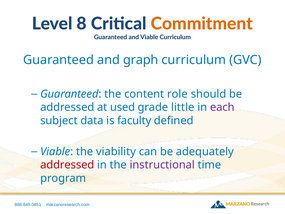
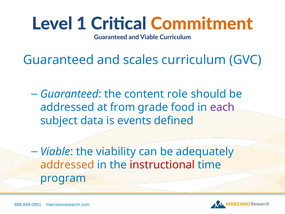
8: 8 -> 1 (82, 24)
graph: graph -> scales (141, 60)
used: used -> from (123, 107)
little: little -> food (183, 107)
faculty: faculty -> events (134, 120)
addressed colour: red -> orange (67, 165)
instructional colour: purple -> red (162, 165)
